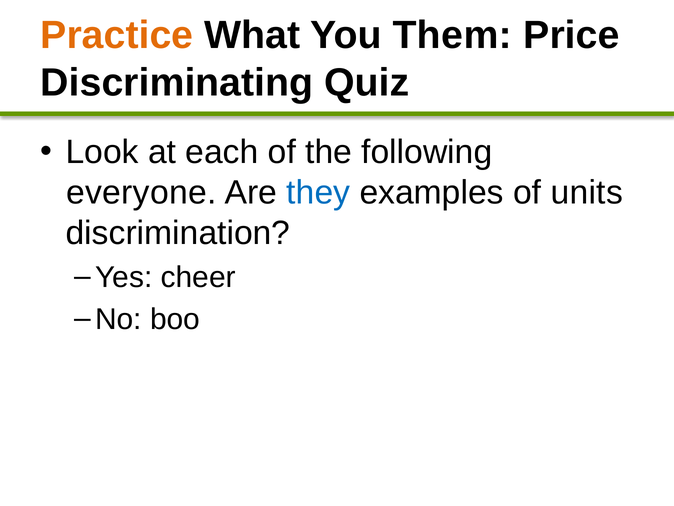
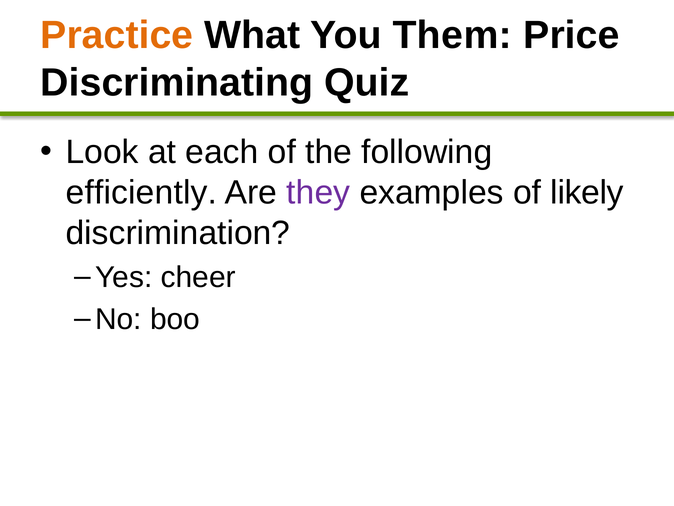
everyone: everyone -> efficiently (141, 193)
they colour: blue -> purple (318, 193)
units: units -> likely (587, 193)
